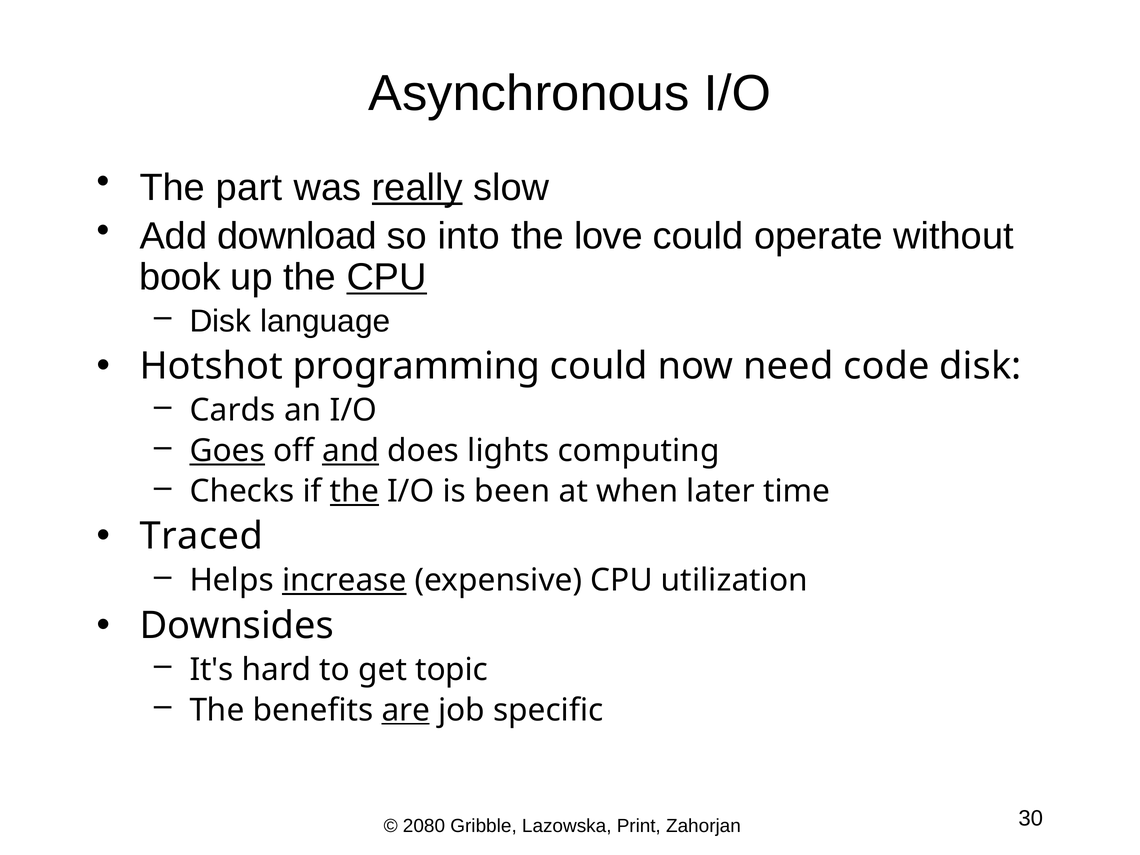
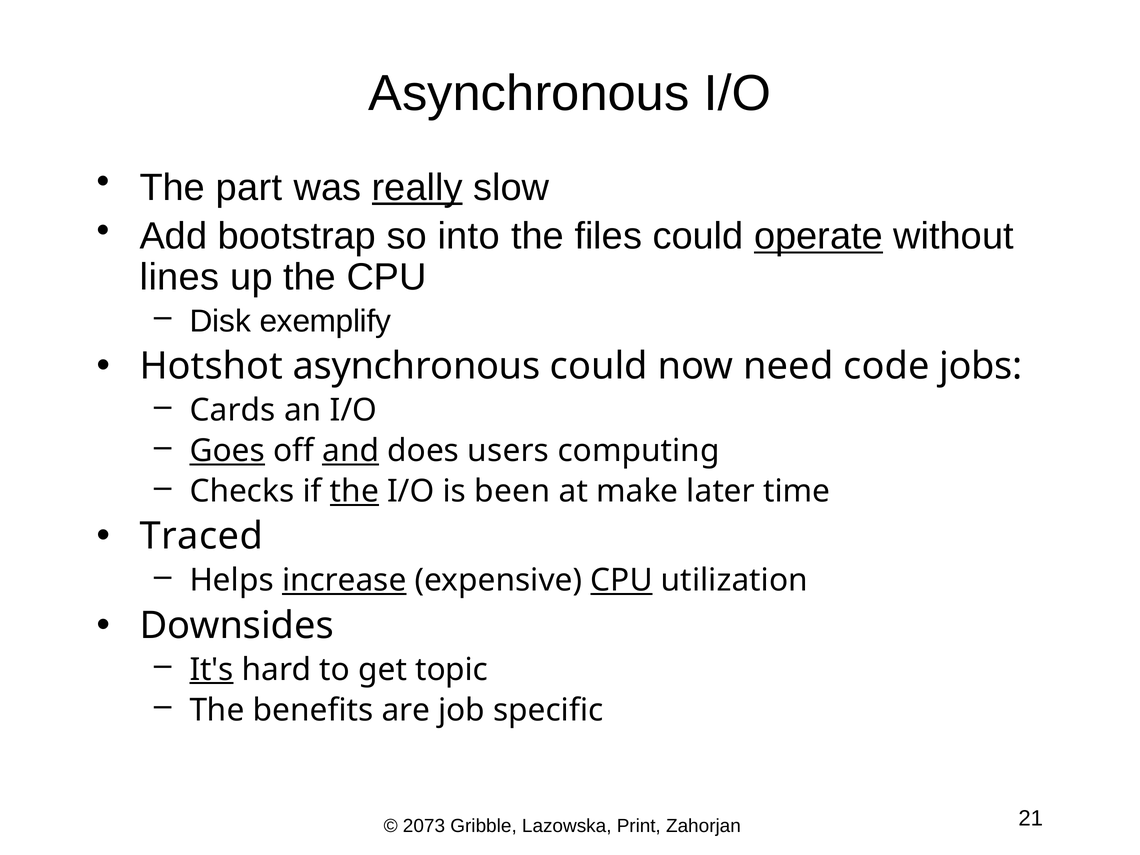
download: download -> bootstrap (297, 236)
love: love -> files (608, 236)
operate underline: none -> present (818, 236)
book: book -> lines (180, 277)
CPU underline: present -> none (387, 277)
language: language -> exemplify (325, 321)
Hotshot programming: programming -> asynchronous (417, 366)
code disk: disk -> jobs (981, 366)
lights: lights -> users (508, 451)
when: when -> make (637, 491)
CPU underline: none -> present (621, 580)
It's underline: none -> present (212, 670)
are underline: present -> none (406, 710)
2080: 2080 -> 2073 (424, 826)
30: 30 -> 21 (1031, 819)
